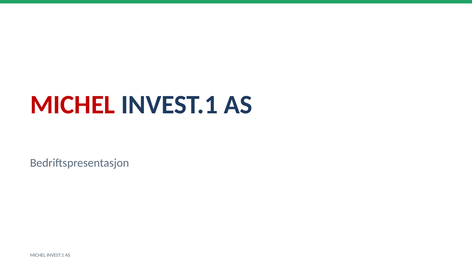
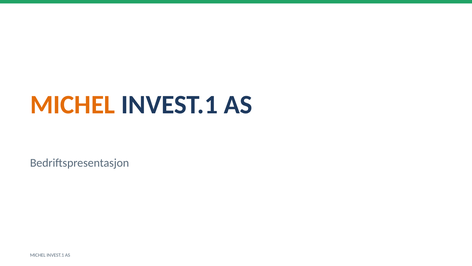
MICHEL colour: red -> orange (73, 105)
